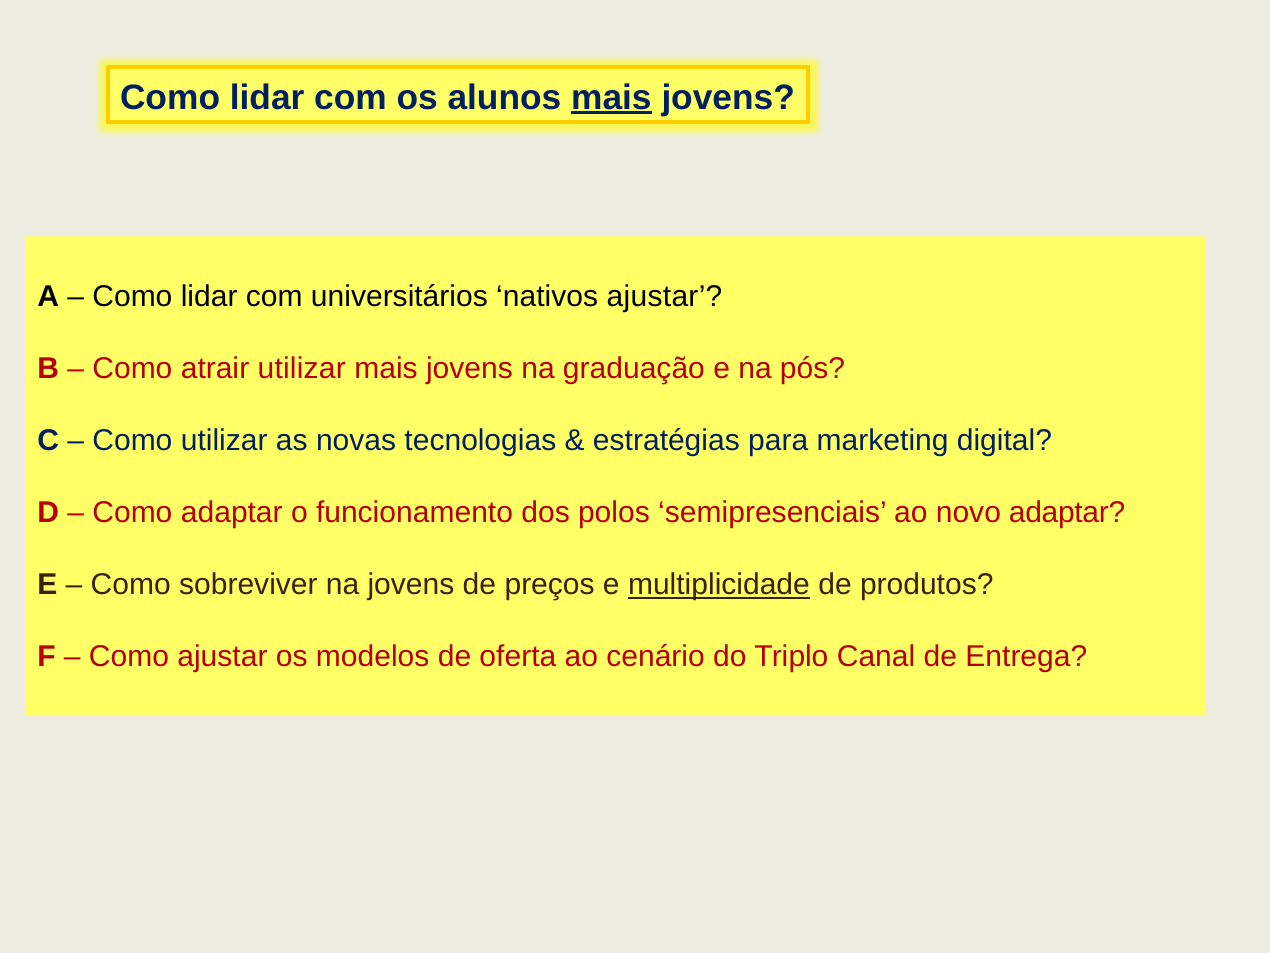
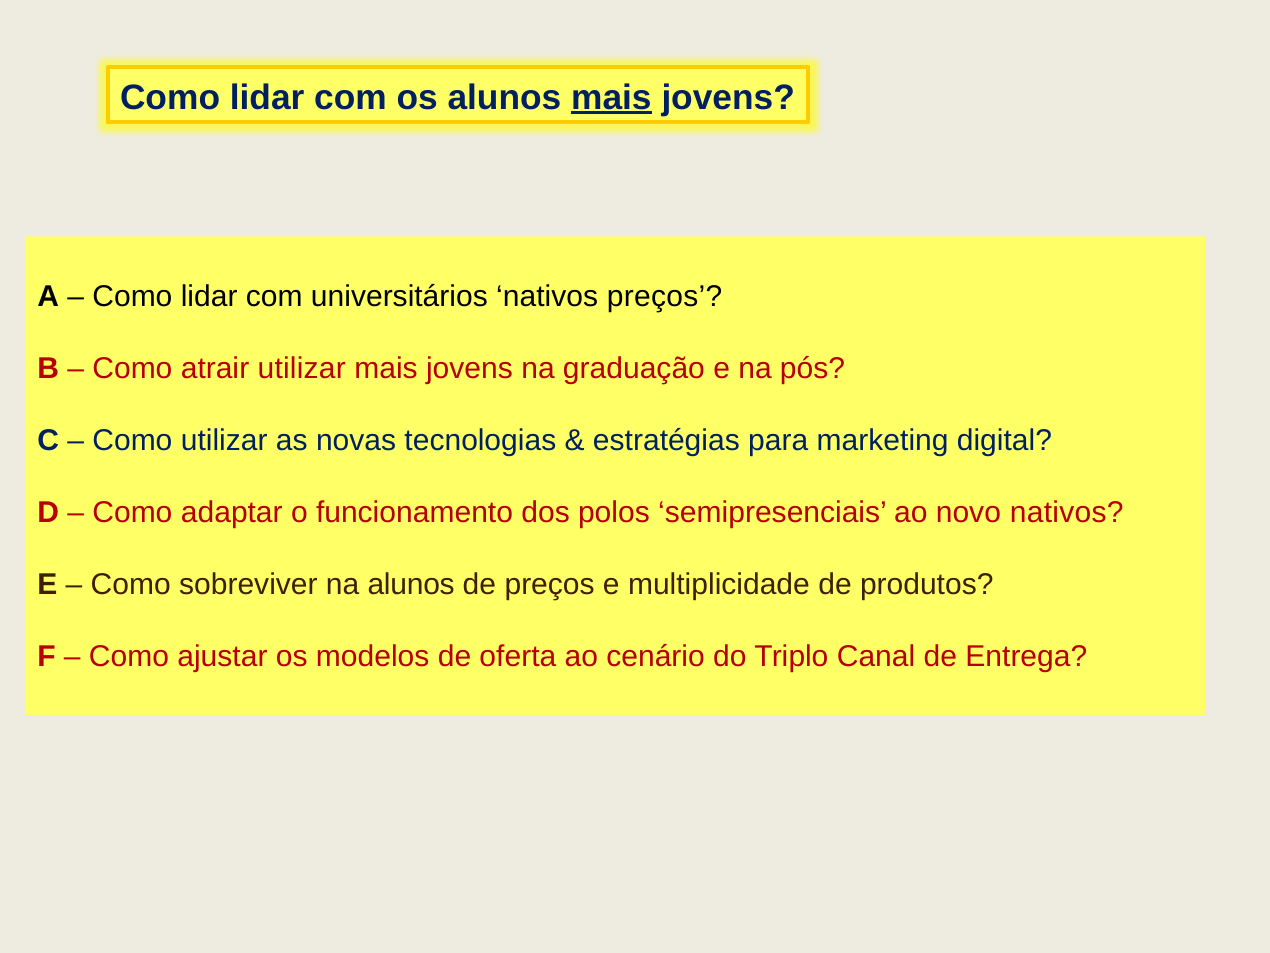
nativos ajustar: ajustar -> preços (665, 296)
novo adaptar: adaptar -> nativos (1067, 512)
na jovens: jovens -> alunos (411, 584)
multiplicidade underline: present -> none (719, 584)
